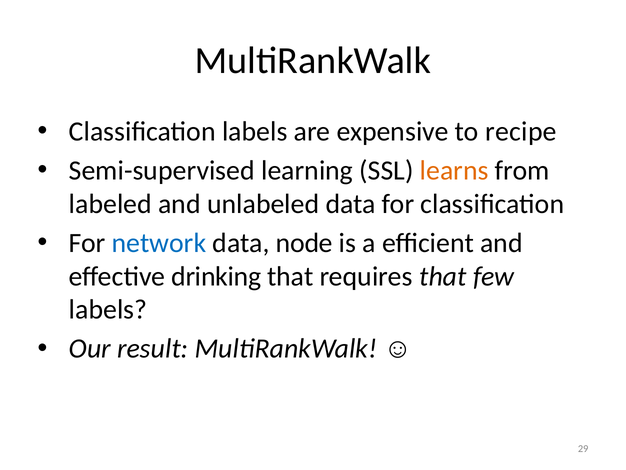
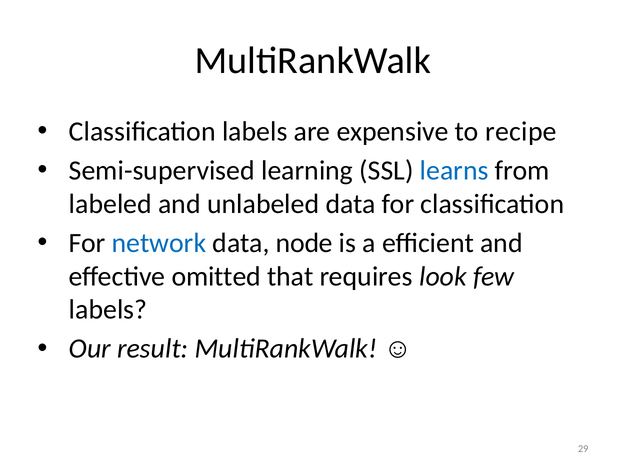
learns colour: orange -> blue (454, 170)
drinking: drinking -> omitted (216, 276)
requires that: that -> look (443, 276)
